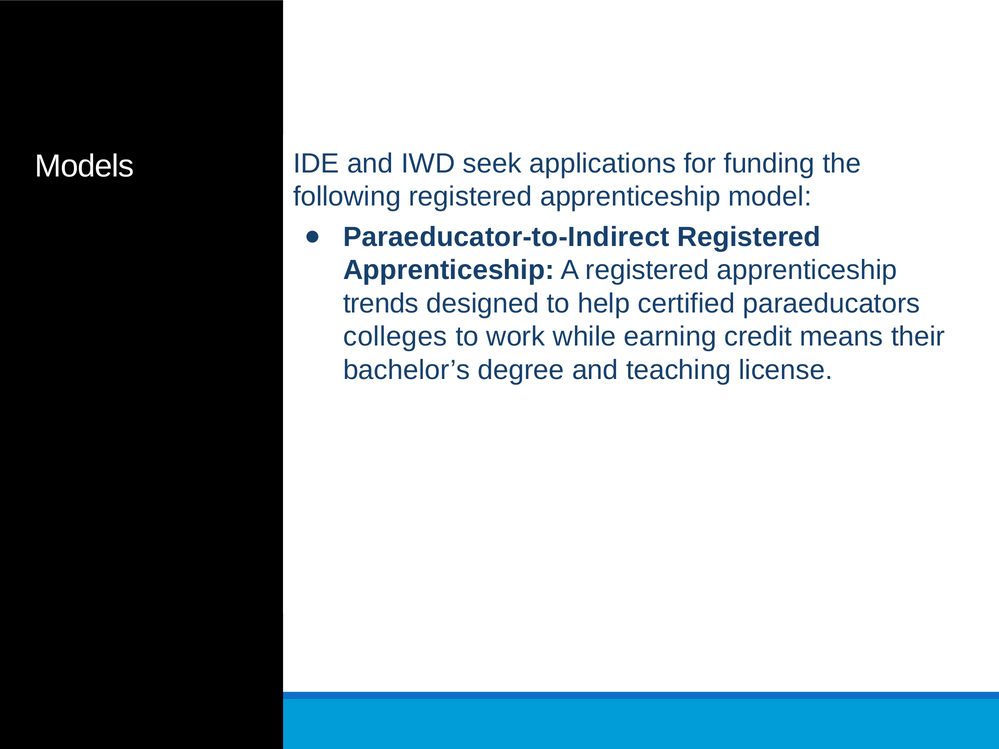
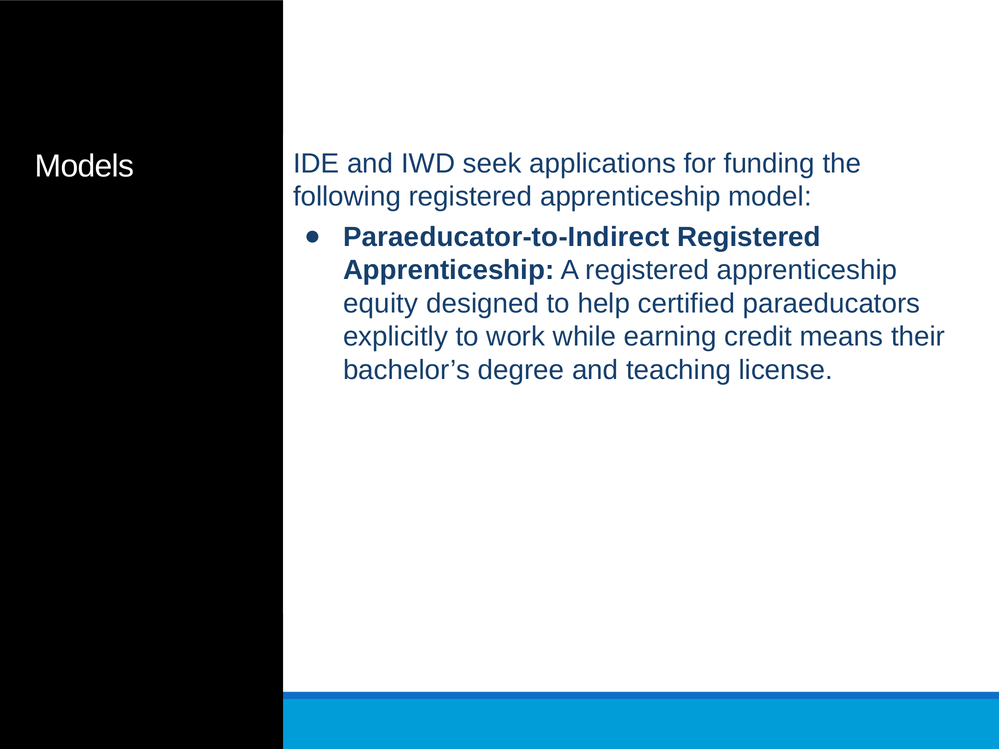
trends: trends -> equity (381, 304)
colleges: colleges -> explicitly (395, 337)
